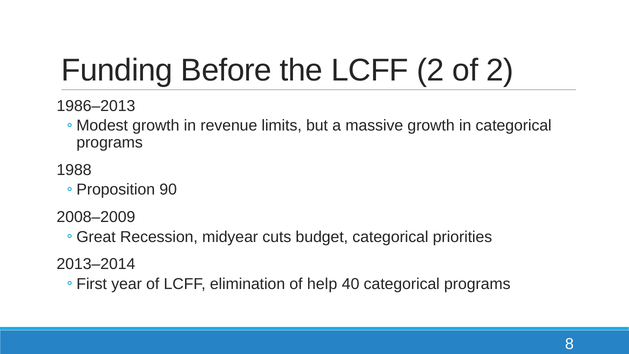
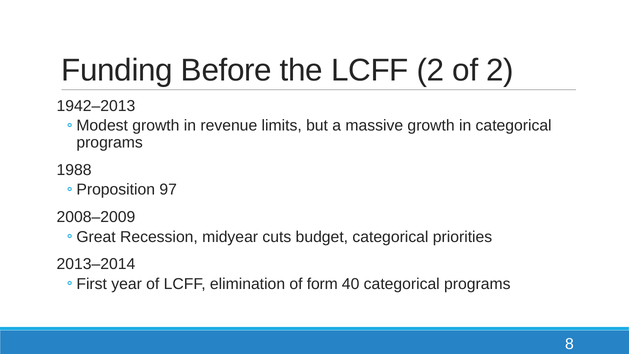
1986–2013: 1986–2013 -> 1942–2013 (96, 106)
90: 90 -> 97 (168, 190)
help: help -> form (322, 284)
